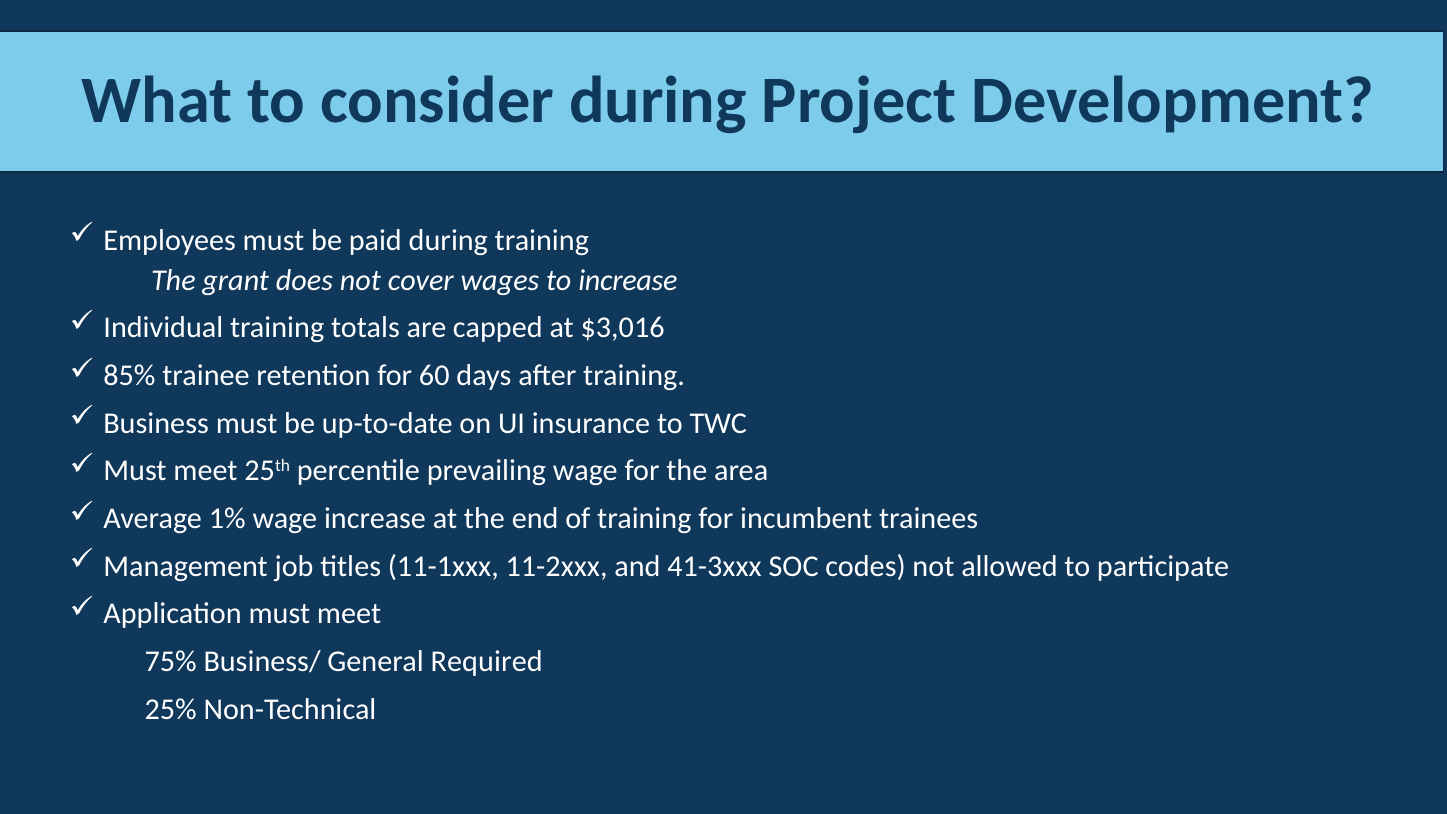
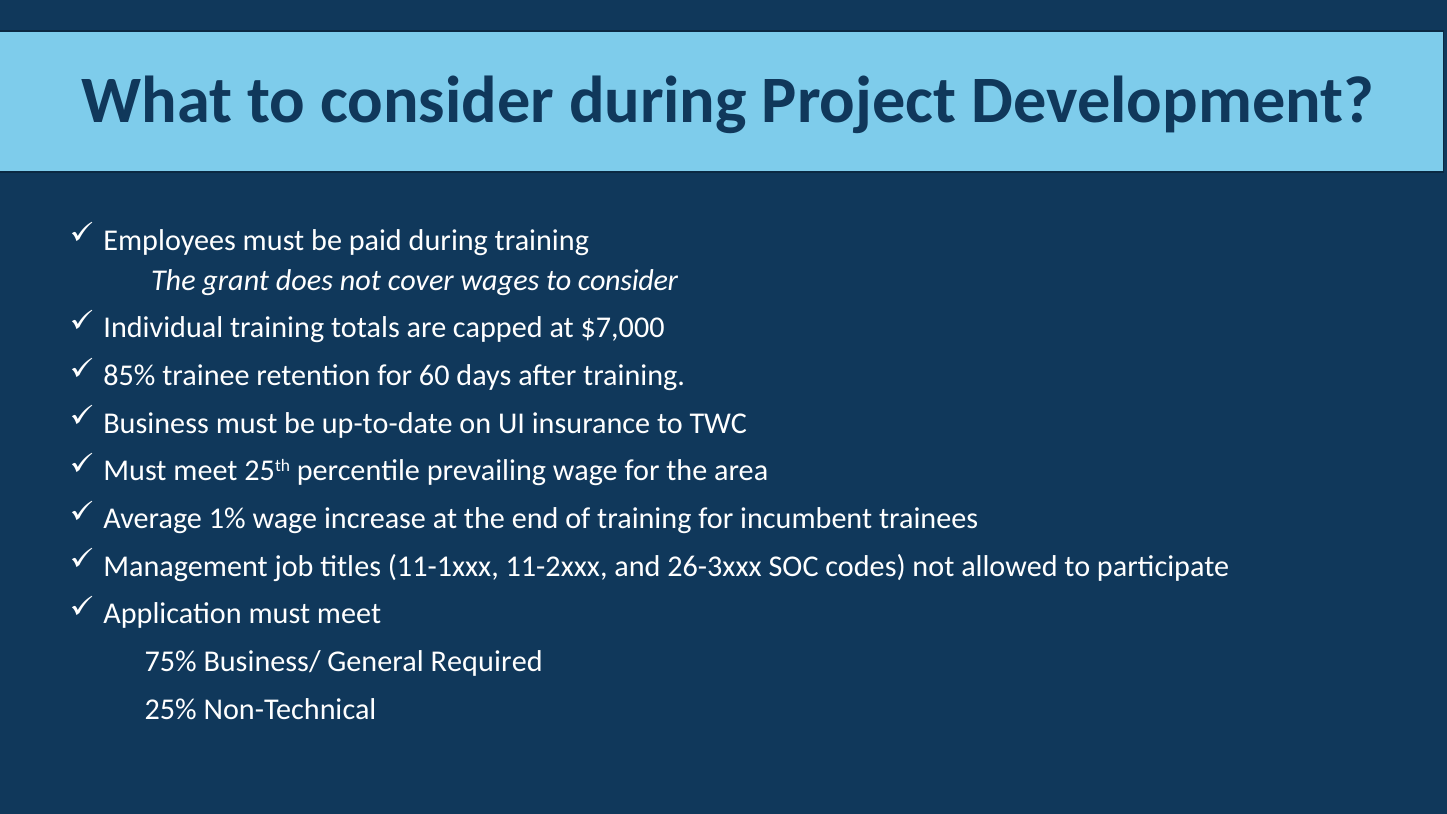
wages to increase: increase -> consider (628, 280)
$3,016: $3,016 -> $7,000 (623, 328)
41-3xxx: 41-3xxx -> 26-3xxx (714, 566)
